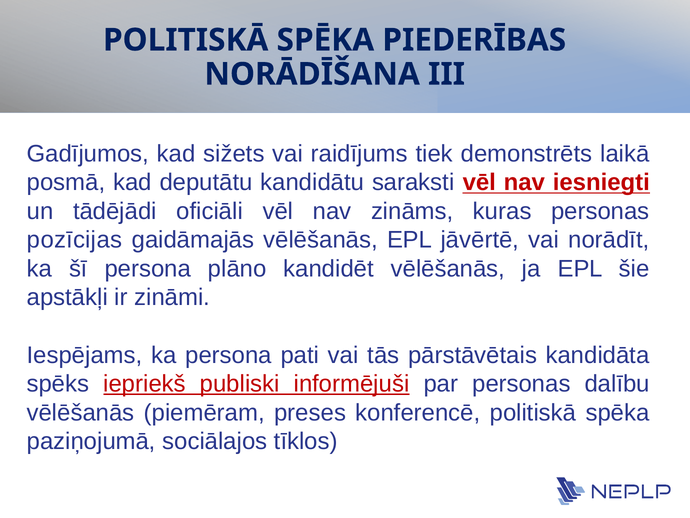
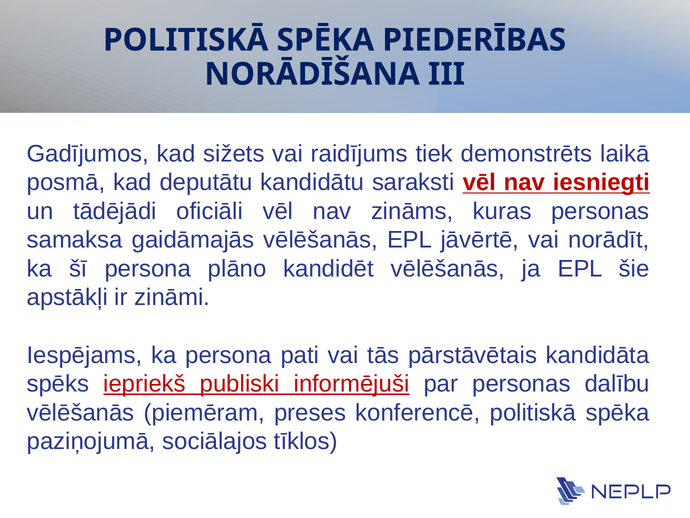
pozīcijas: pozīcijas -> samaksa (75, 240)
